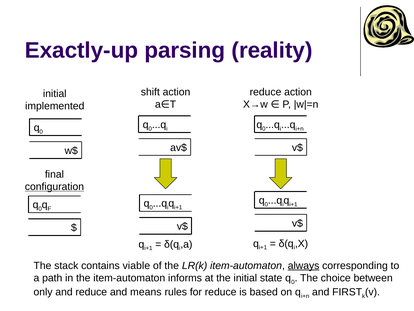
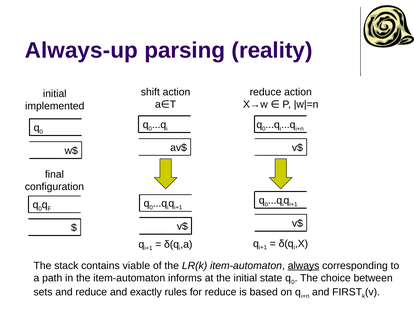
Exactly-up: Exactly-up -> Always-up (81, 50)
configuration underline: present -> none (54, 186)
only: only -> sets (43, 292)
means: means -> exactly (146, 292)
